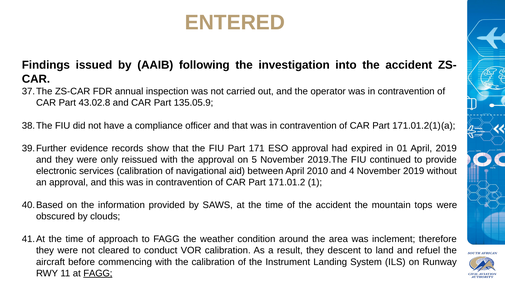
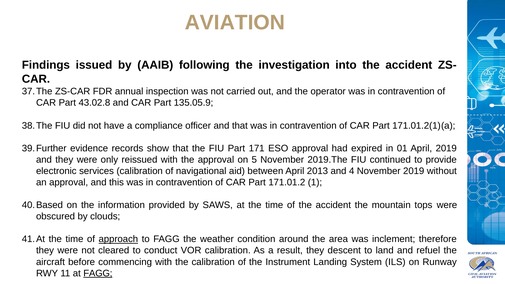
ENTERED: ENTERED -> AVIATION (235, 22)
2010: 2010 -> 2013 (317, 171)
approach underline: none -> present (118, 239)
